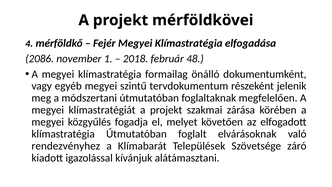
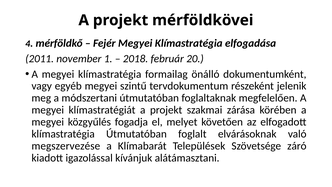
2086: 2086 -> 2011 (40, 59)
48: 48 -> 20 (195, 59)
rendezvényhez: rendezvényhez -> megszervezése (66, 146)
